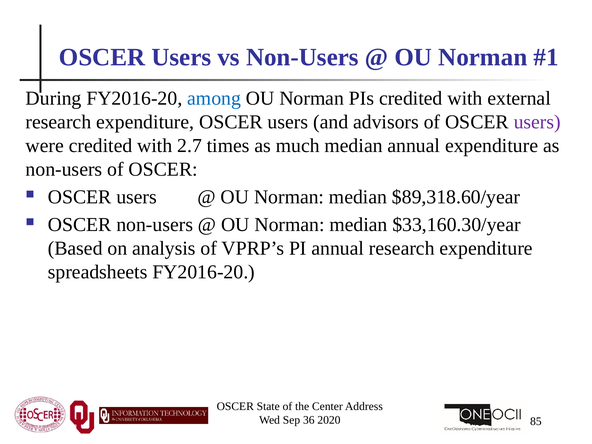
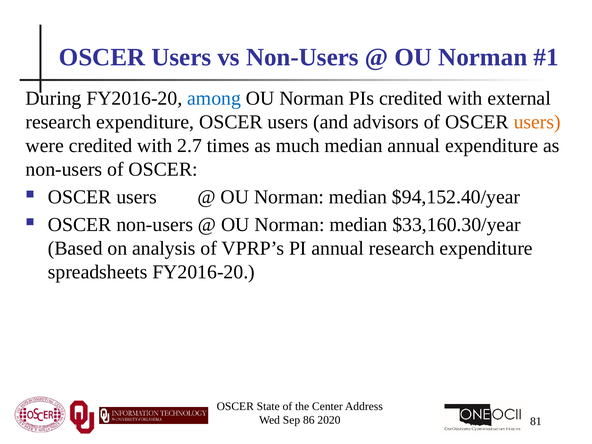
users colour: purple -> orange (537, 122)
$89,318.60/year: $89,318.60/year -> $94,152.40/year (456, 197)
36: 36 -> 86 (309, 420)
85: 85 -> 81 (536, 421)
